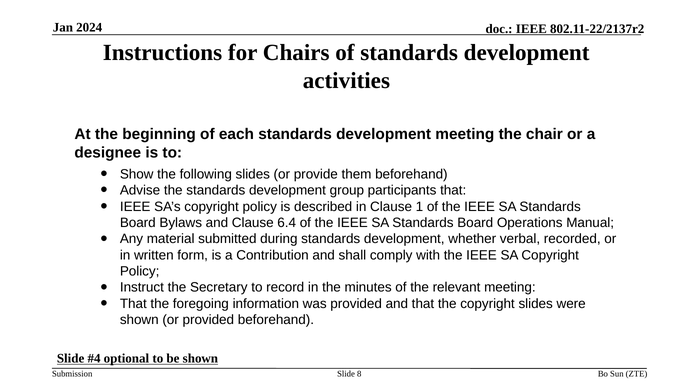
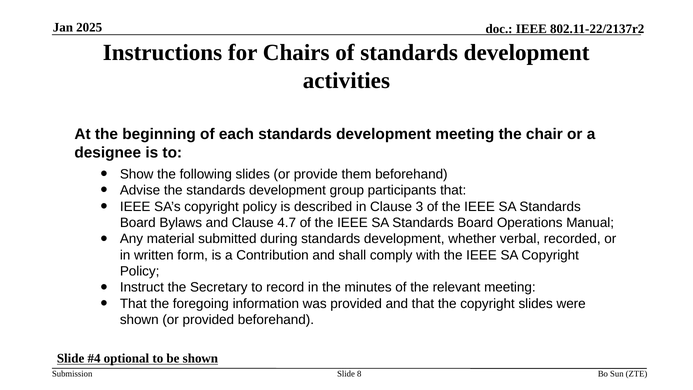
2024: 2024 -> 2025 (89, 28)
1: 1 -> 3 (419, 207)
6.4: 6.4 -> 4.7 (287, 223)
